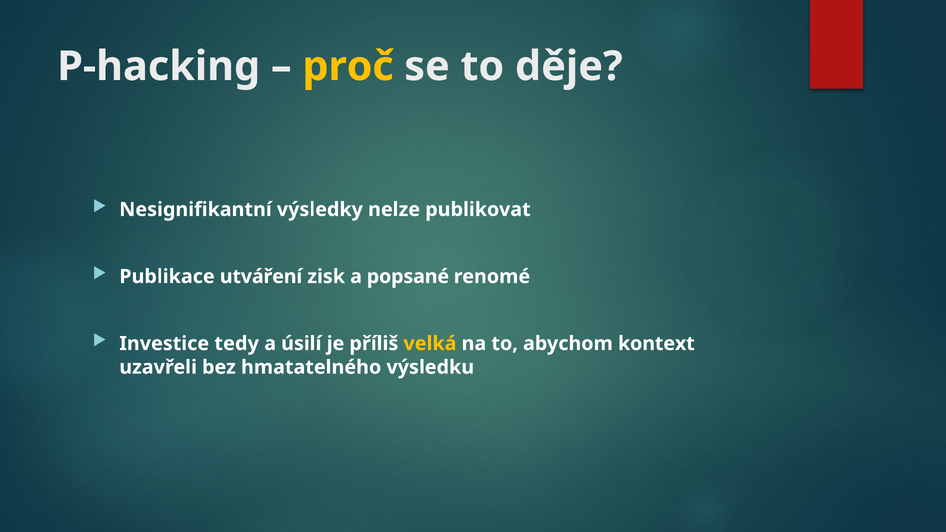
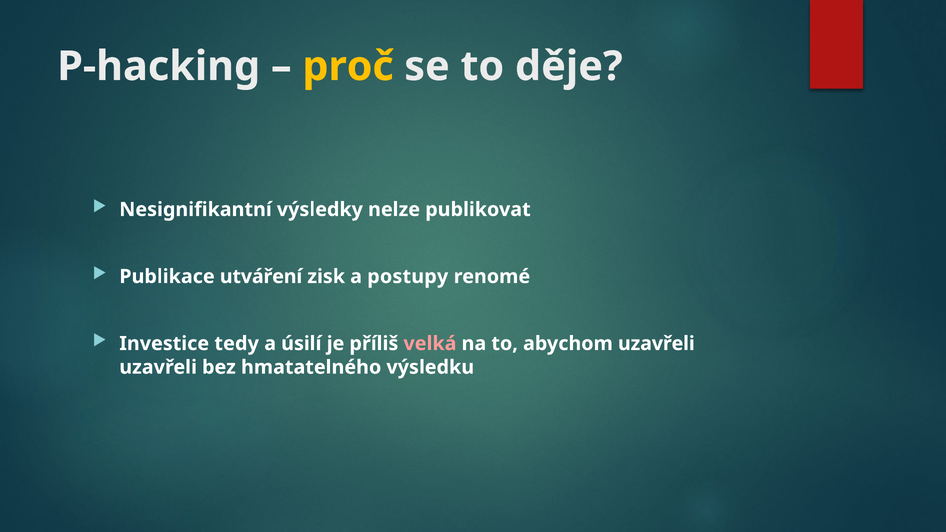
popsané: popsané -> postupy (408, 277)
velká colour: yellow -> pink (430, 344)
abychom kontext: kontext -> uzavřeli (656, 344)
